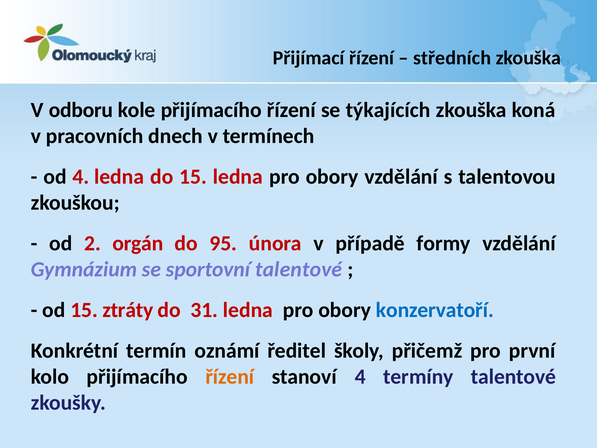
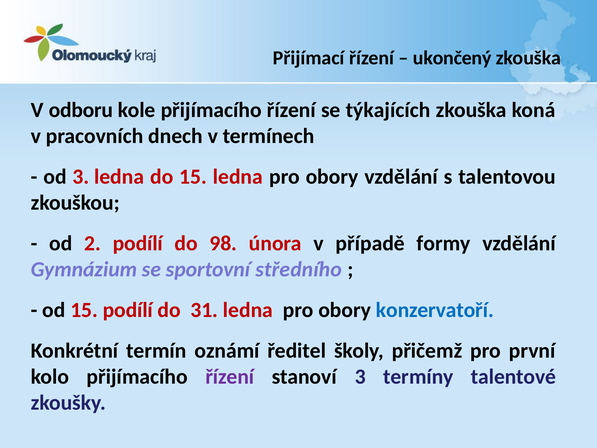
středních: středních -> ukončený (452, 58)
od 4: 4 -> 3 (81, 177)
2 orgán: orgán -> podílí (138, 243)
95: 95 -> 98 (223, 243)
sportovní talentové: talentové -> středního (299, 269)
15 ztráty: ztráty -> podílí (128, 310)
řízení colour: orange -> purple (230, 377)
stanoví 4: 4 -> 3 (360, 377)
